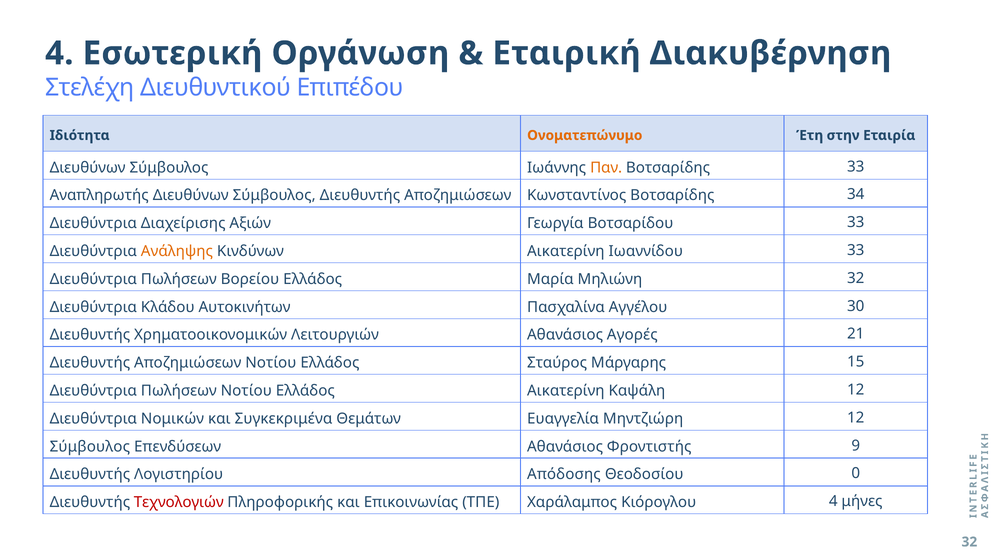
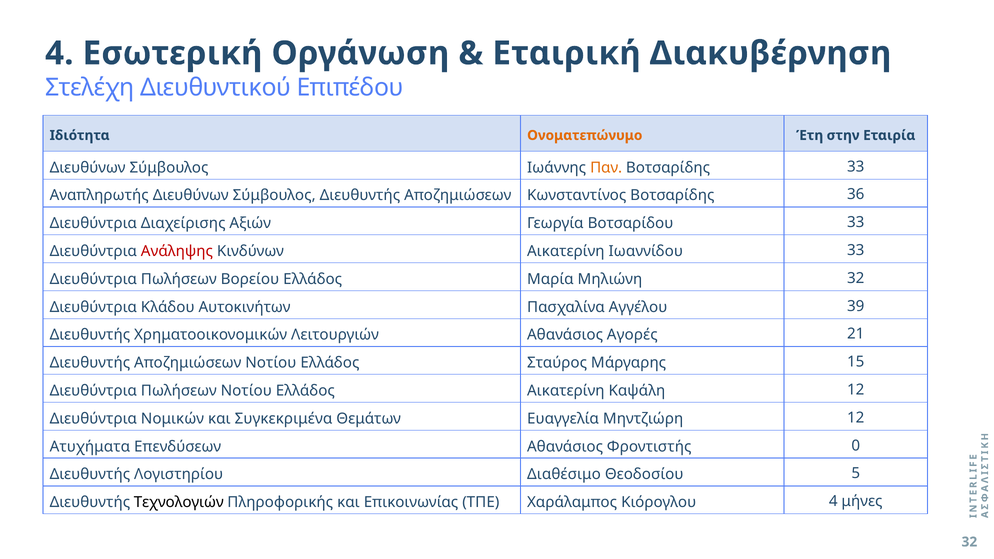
34: 34 -> 36 (856, 194)
Ανάληψης colour: orange -> red (177, 251)
30: 30 -> 39 (856, 306)
Σύμβουλος: Σύμβουλος -> Ατυχήματα (90, 447)
9: 9 -> 0 (856, 446)
Απόδοσης: Απόδοσης -> Διαθέσιμο (564, 475)
0: 0 -> 5 (856, 474)
Τεχνολογιών colour: red -> black (179, 502)
